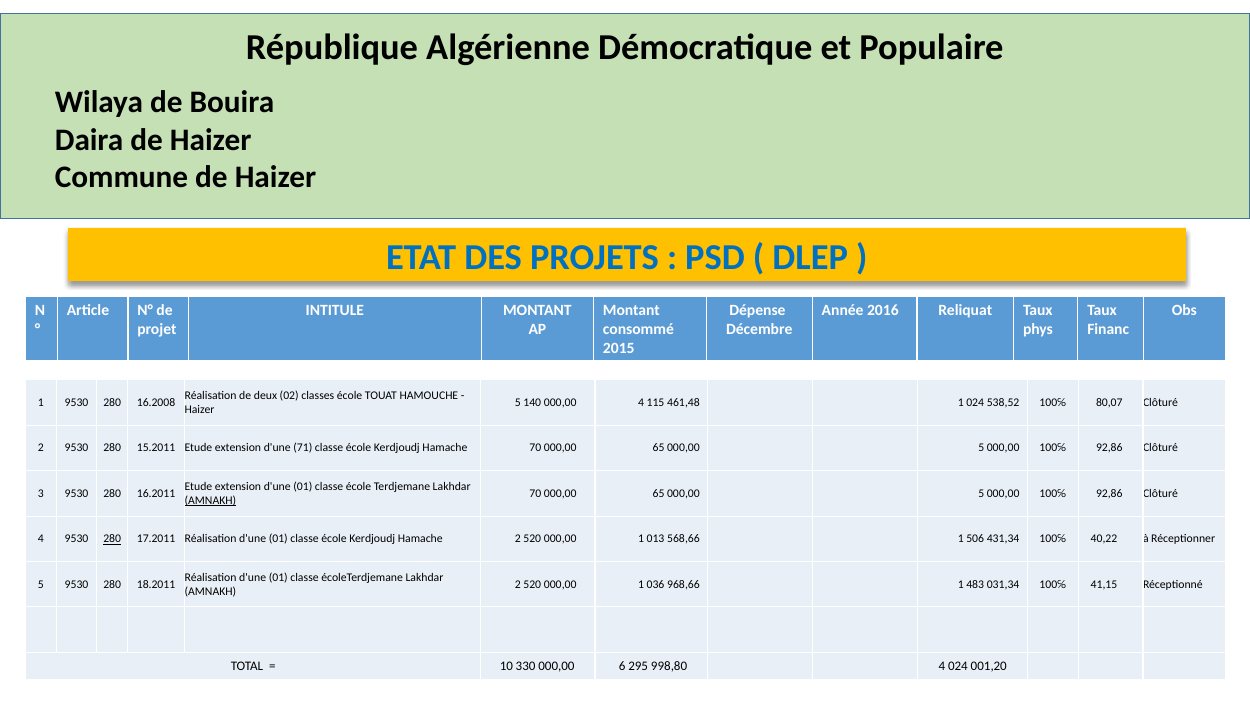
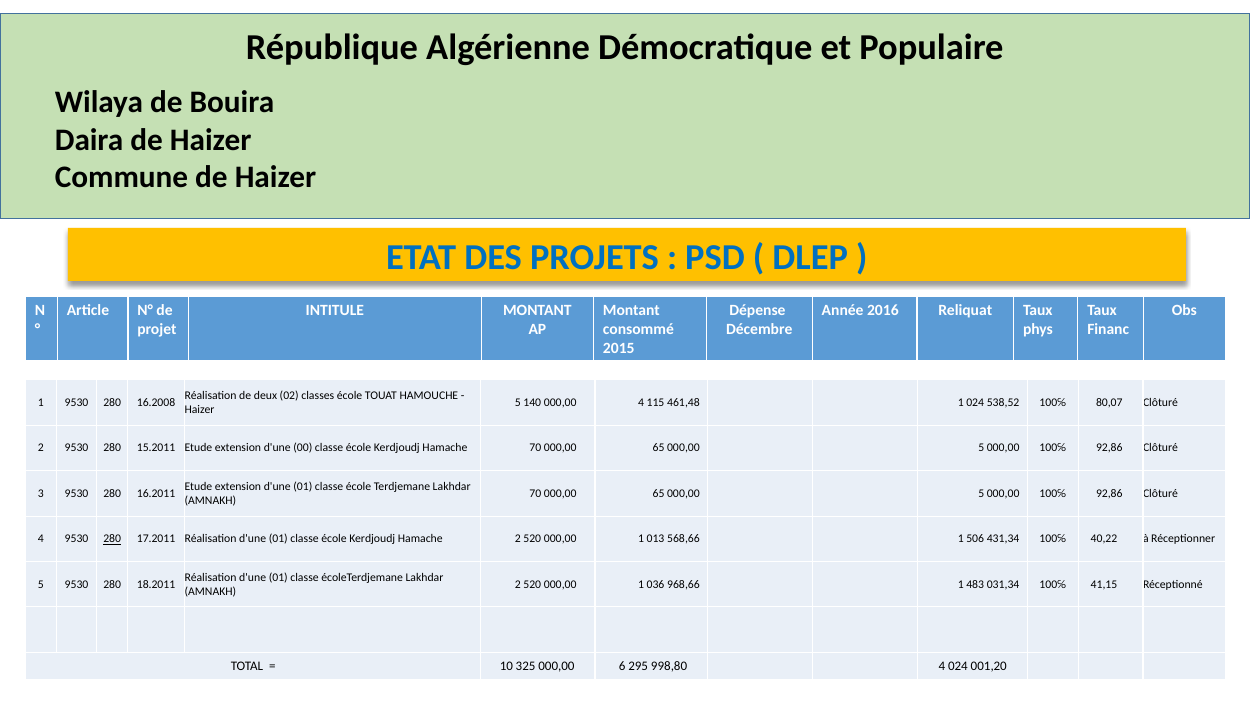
71: 71 -> 00 (303, 448)
AMNAKH underline: present -> none (210, 501)
330: 330 -> 325 (526, 666)
